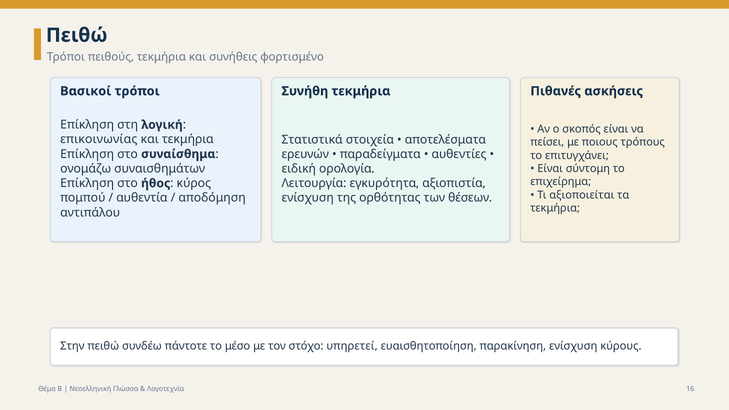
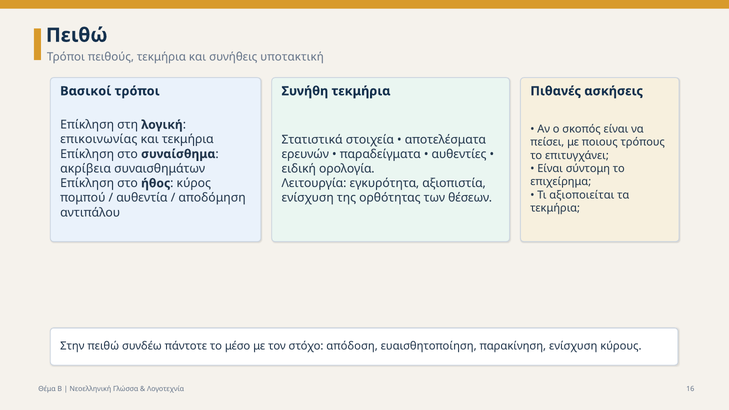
φορτισμένο: φορτισμένο -> υποτακτική (292, 57)
ονομάζω: ονομάζω -> ακρίβεια (86, 169)
υπηρετεί: υπηρετεί -> απόδοση (352, 346)
